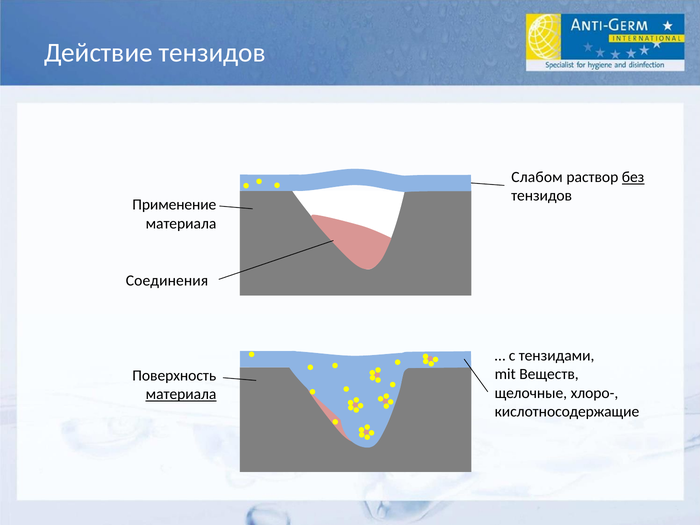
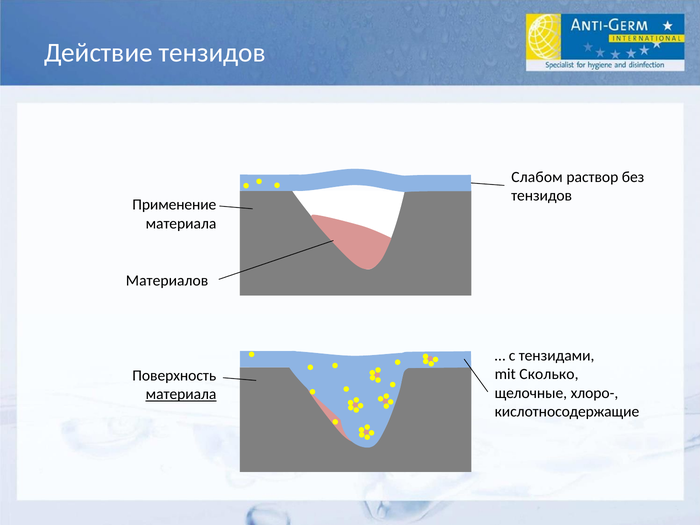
без underline: present -> none (633, 177)
Соединения: Соединения -> Материалов (167, 280)
Веществ: Веществ -> Сколько (549, 374)
